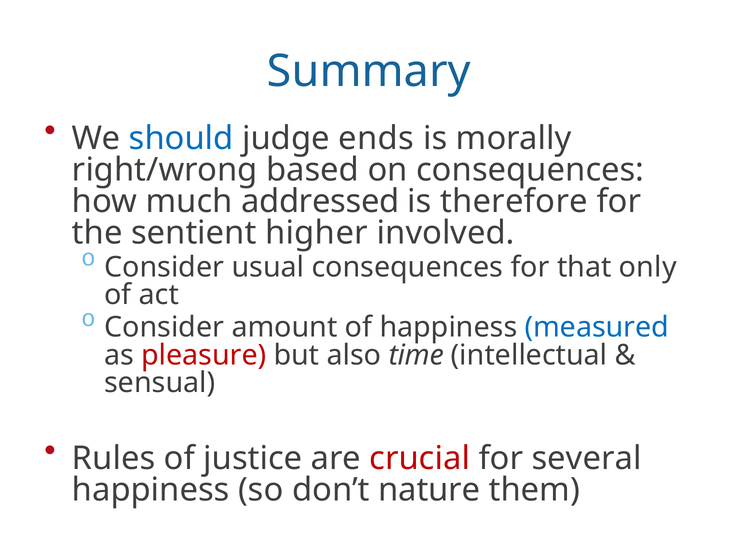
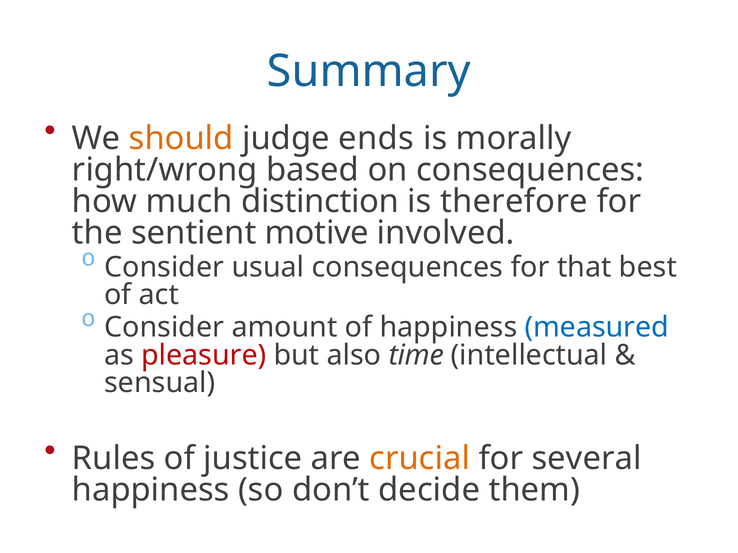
should colour: blue -> orange (181, 139)
addressed: addressed -> distinction (320, 202)
higher: higher -> motive (317, 233)
only: only -> best (648, 267)
crucial colour: red -> orange (420, 459)
nature: nature -> decide (429, 490)
